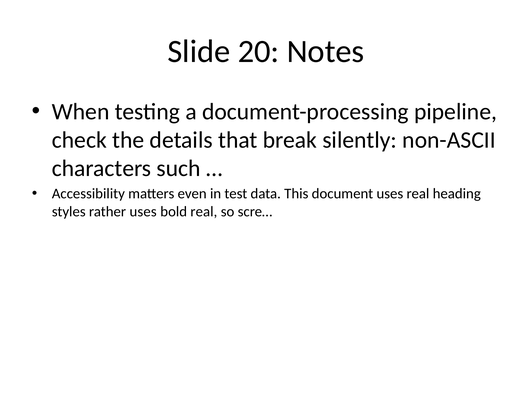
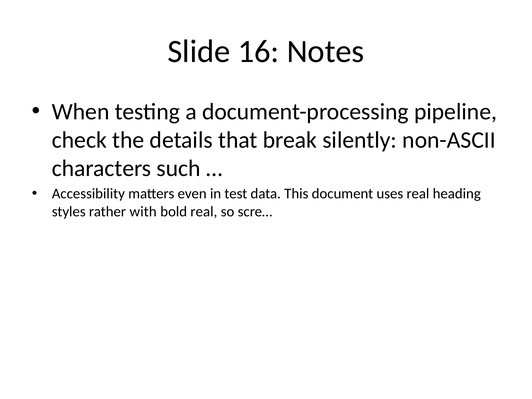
20: 20 -> 16 (259, 51)
rather uses: uses -> with (143, 212)
